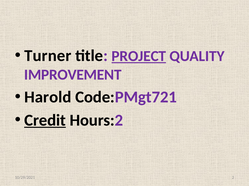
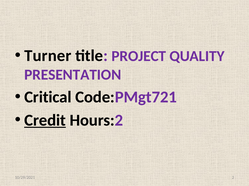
PROJECT underline: present -> none (139, 56)
IMPROVEMENT: IMPROVEMENT -> PRESENTATION (73, 75)
Harold: Harold -> Critical (48, 97)
